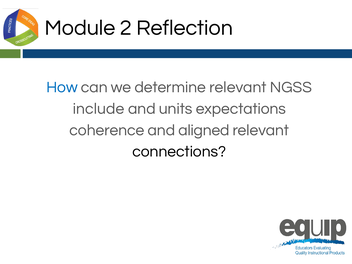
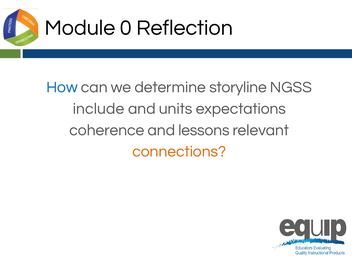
2: 2 -> 0 (126, 28)
determine relevant: relevant -> storyline (238, 87)
aligned: aligned -> lessons (204, 130)
connections colour: black -> orange (179, 151)
